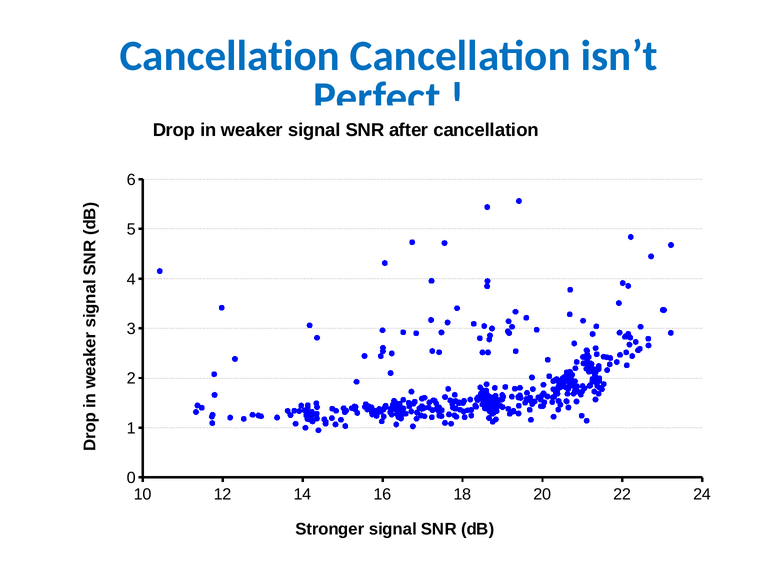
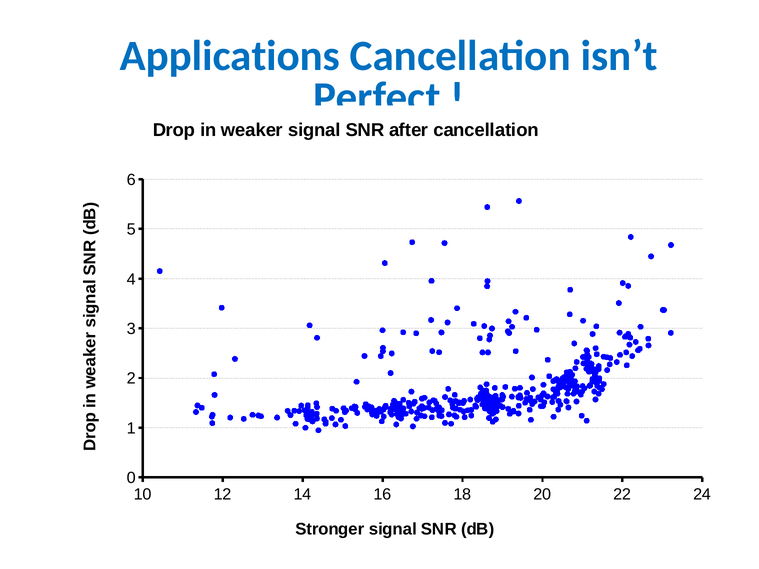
Cancellation: Cancellation -> Applications (230, 56)
